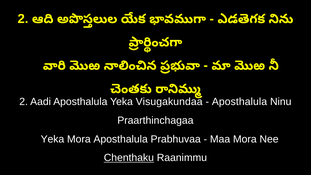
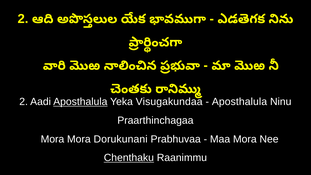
Aposthalula underline: none -> present (80, 102)
Yeka: Yeka -> Mora (52, 139)
Mora Aposthalula: Aposthalula -> Dorukunani (121, 139)
